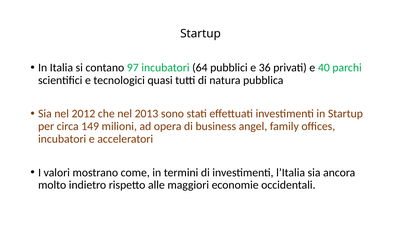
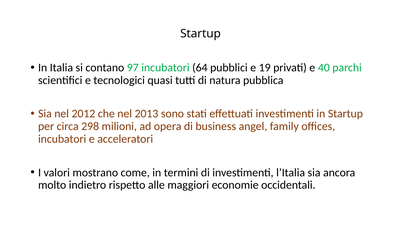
36: 36 -> 19 (265, 68)
149: 149 -> 298 (90, 127)
